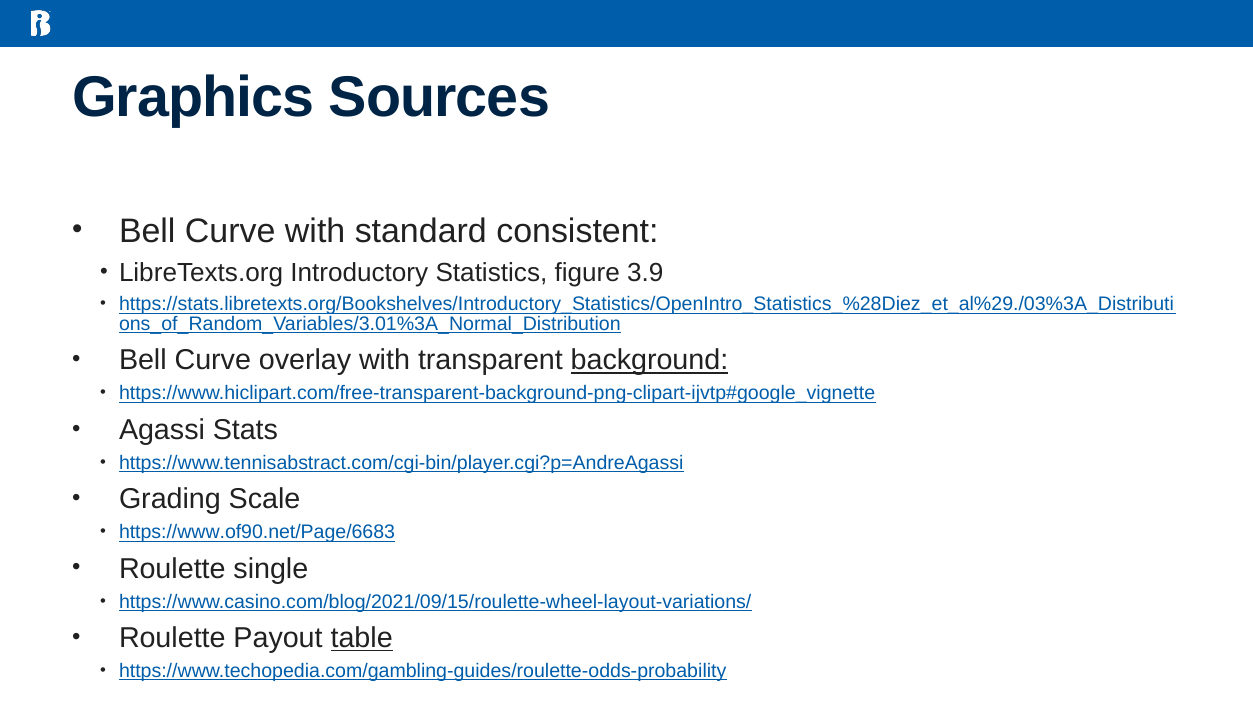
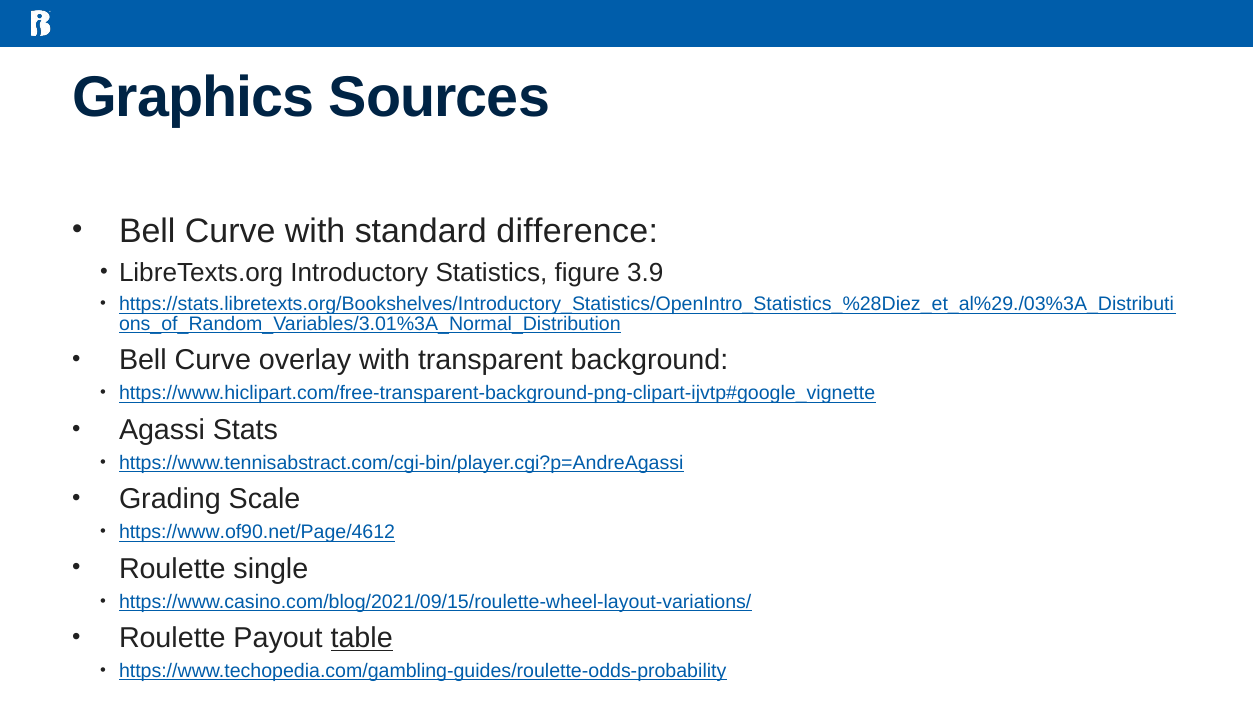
consistent: consistent -> difference (577, 231)
background underline: present -> none (649, 360)
https://www.of90.net/Page/6683: https://www.of90.net/Page/6683 -> https://www.of90.net/Page/4612 (257, 532)
